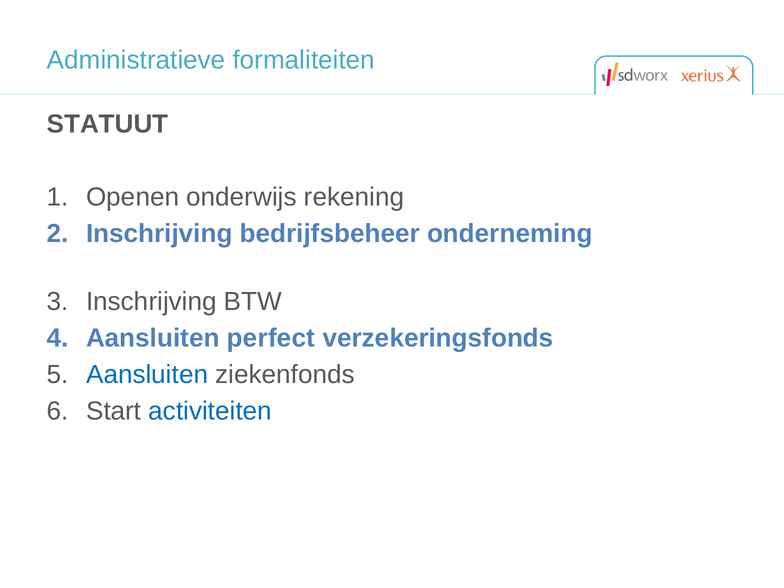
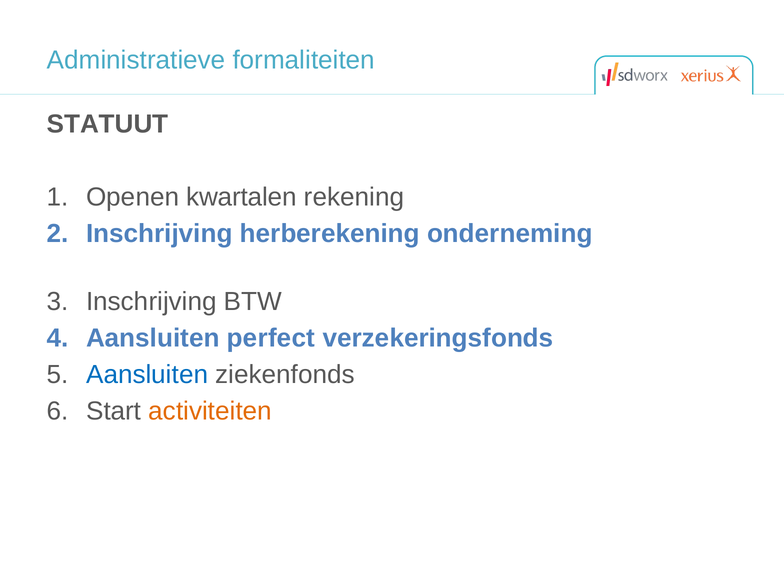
onderwijs: onderwijs -> kwartalen (242, 197)
bedrijfsbeheer: bedrijfsbeheer -> herberekening (330, 234)
activiteiten colour: blue -> orange (210, 411)
